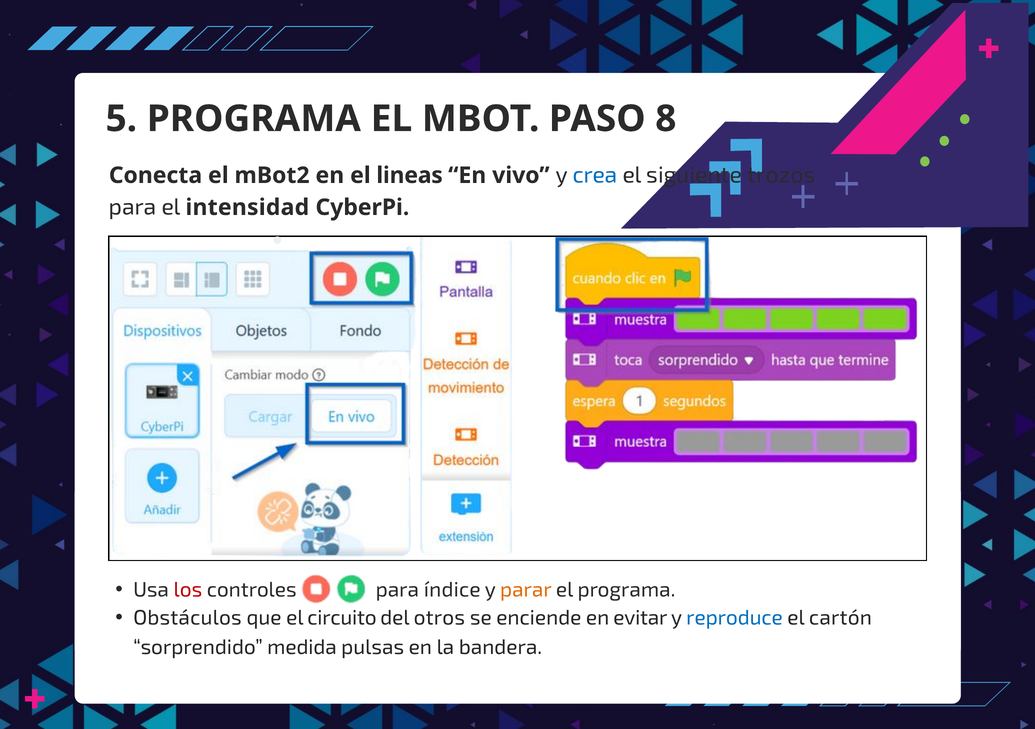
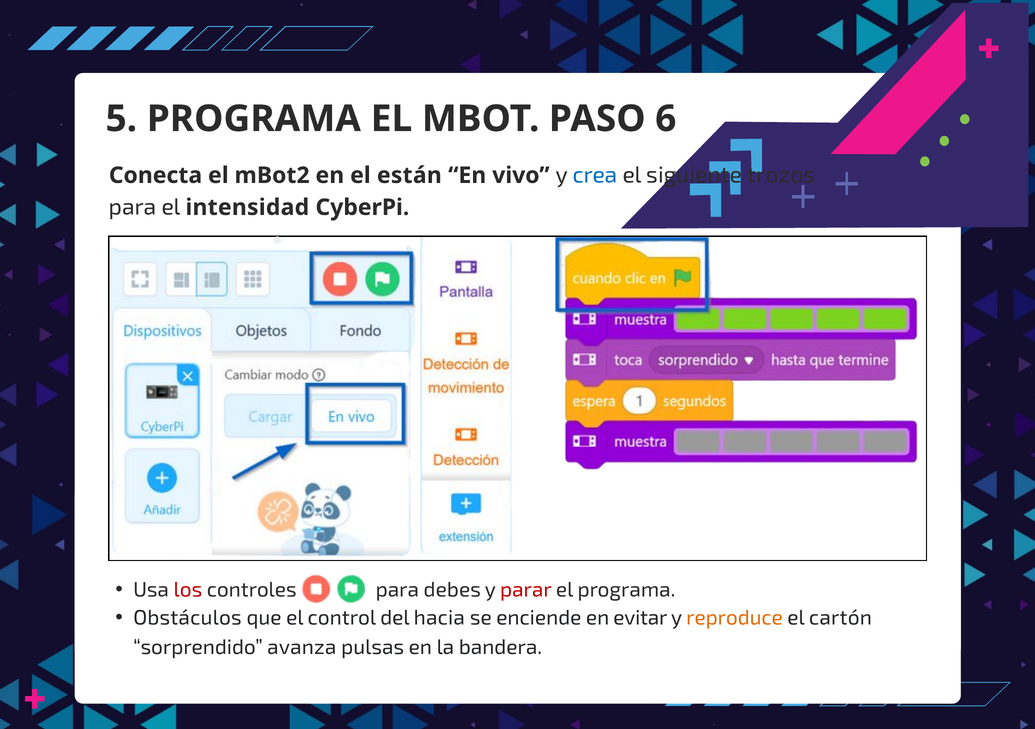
8: 8 -> 6 (666, 119)
lineas: lineas -> están (409, 175)
índice: índice -> debes (452, 590)
parar colour: orange -> red (526, 590)
circuito: circuito -> control (342, 618)
otros: otros -> hacia (439, 618)
reproduce colour: blue -> orange (735, 618)
medida: medida -> avanza (302, 647)
